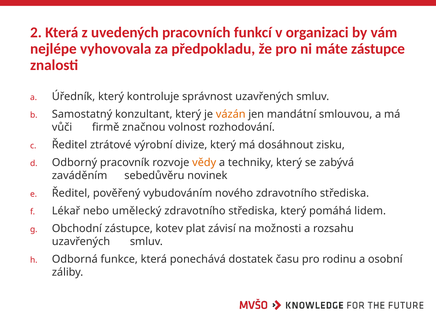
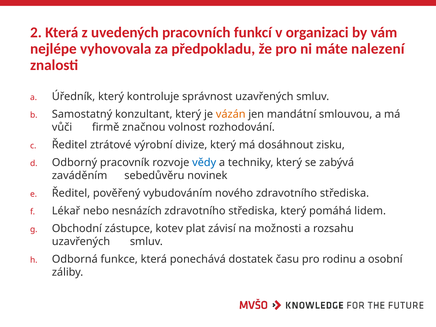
máte zástupce: zástupce -> nalezení (378, 49)
vědy colour: orange -> blue (204, 162)
umělecký: umělecký -> nesnázích (137, 211)
